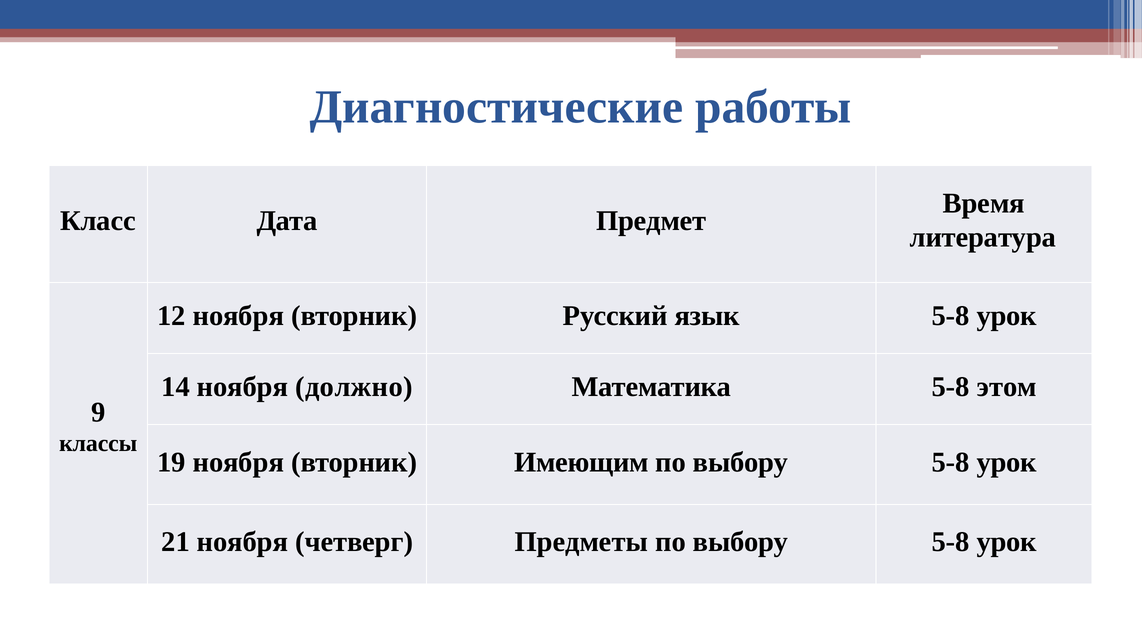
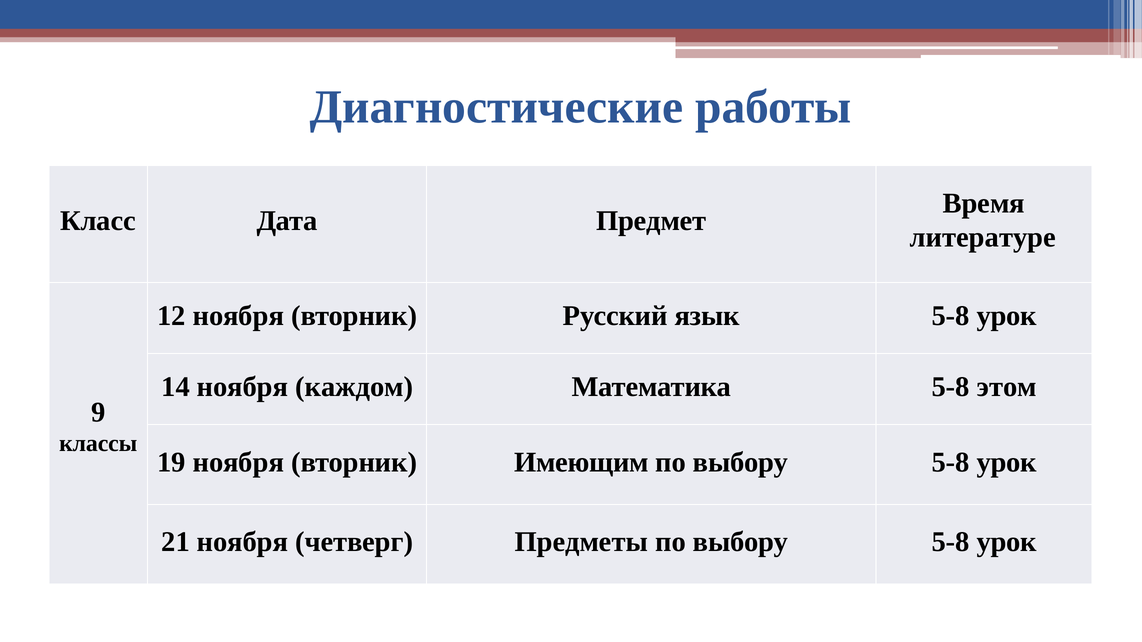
литература: литература -> литературе (983, 237)
должно: должно -> каждом (354, 387)
